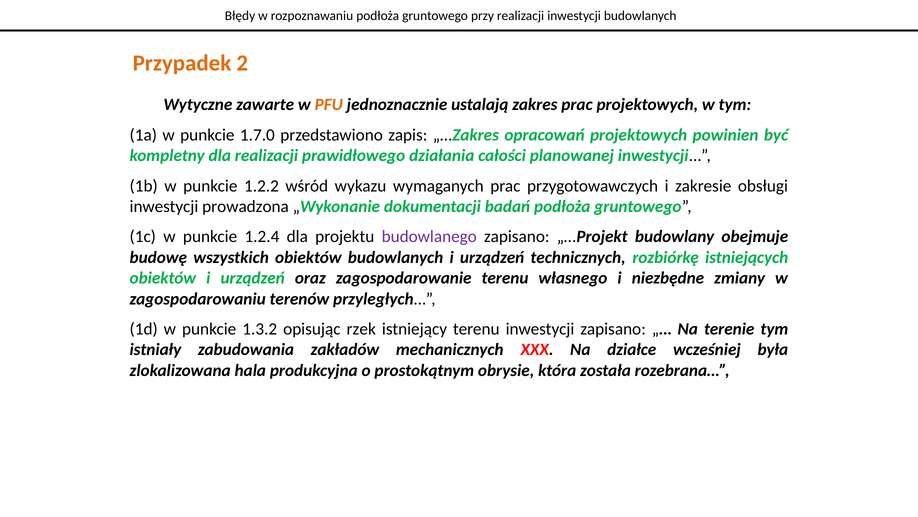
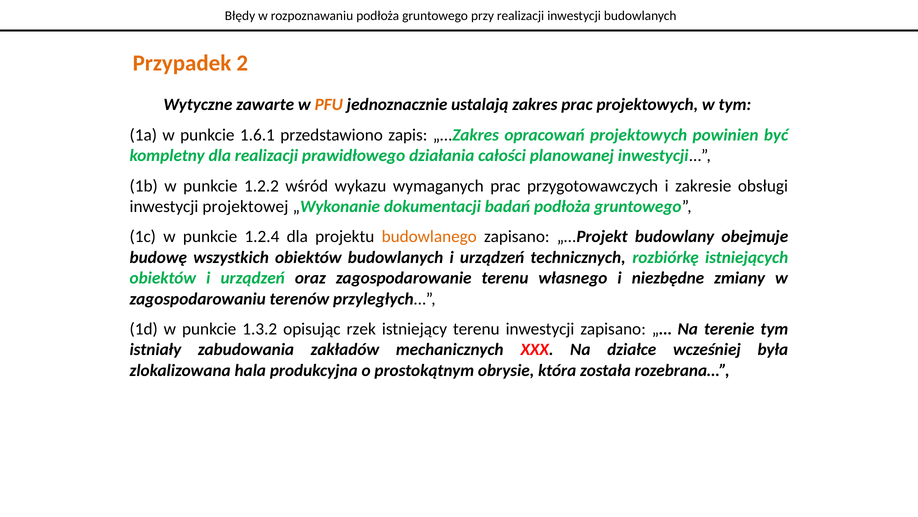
1.7.0: 1.7.0 -> 1.6.1 (257, 135)
prowadzona: prowadzona -> projektowej (245, 206)
budowlanego colour: purple -> orange (429, 236)
